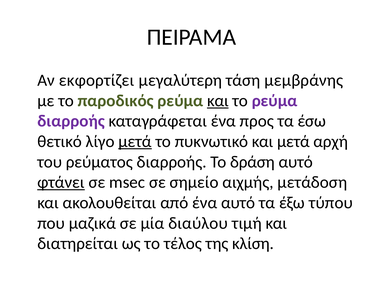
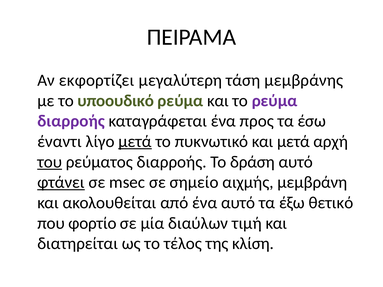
παροδικός: παροδικός -> υποουδικό (116, 101)
και underline: present -> none (218, 101)
θετικό: θετικό -> έναντι (60, 142)
του underline: none -> present (50, 162)
μετάδοση: μετάδοση -> μεμβράνη (312, 183)
τύπου: τύπου -> θετικό (331, 203)
μαζικά: μαζικά -> φορτίο (93, 223)
διαύλου: διαύλου -> διαύλων (198, 223)
